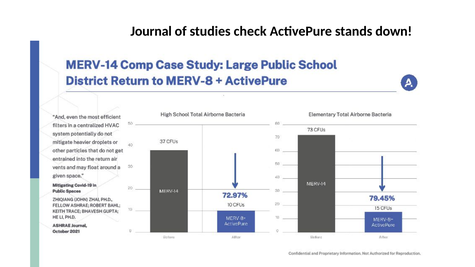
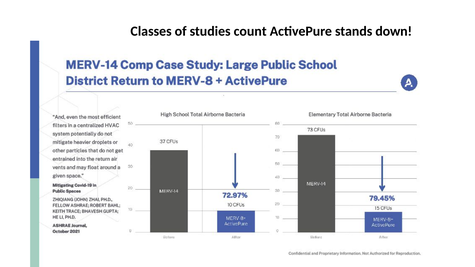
Journal: Journal -> Classes (151, 31)
check: check -> count (250, 31)
